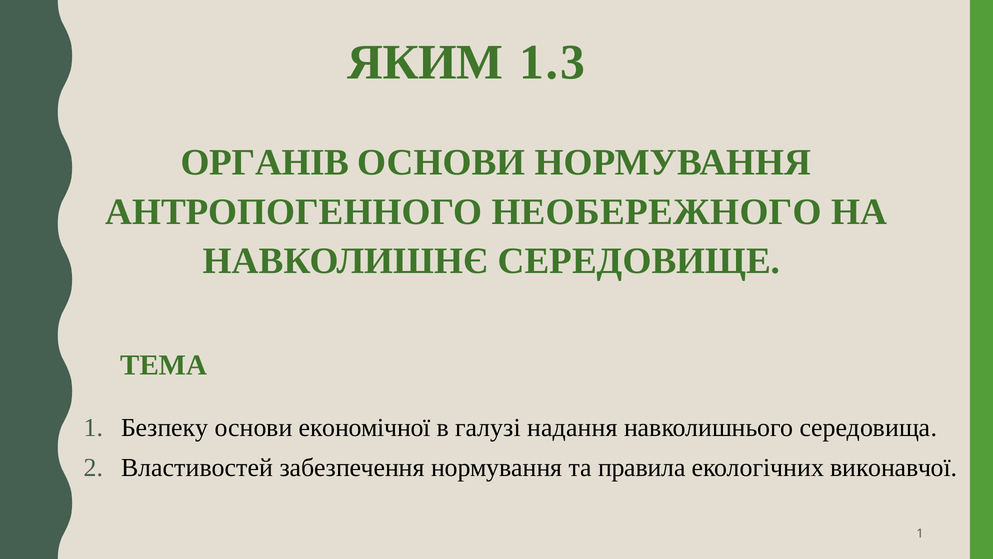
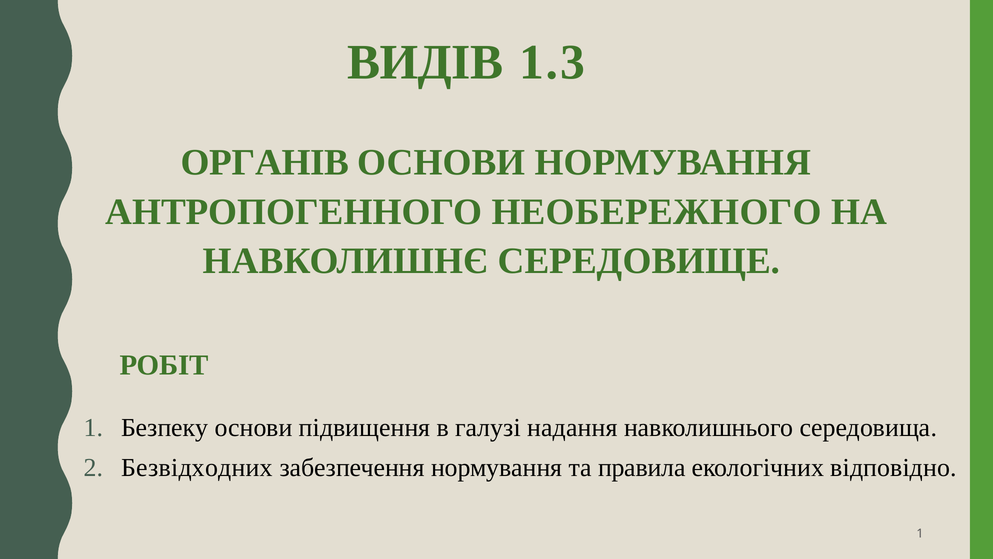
ЯКИМ: ЯКИМ -> ВИДІВ (425, 62)
ТЕМА: ТЕМА -> РОБІТ (164, 365)
економічної: економічної -> підвищення (365, 427)
Властивостей: Властивостей -> Безвідходних (197, 467)
виконавчої: виконавчої -> відповідно (894, 467)
